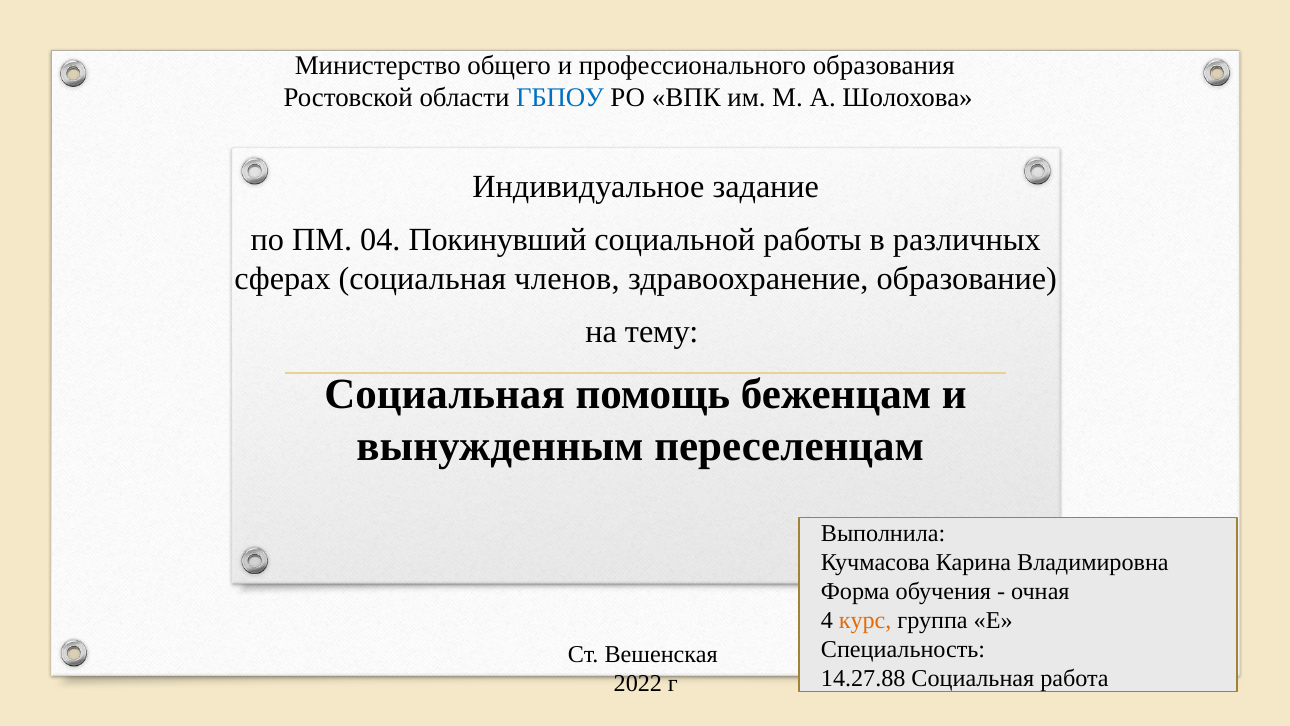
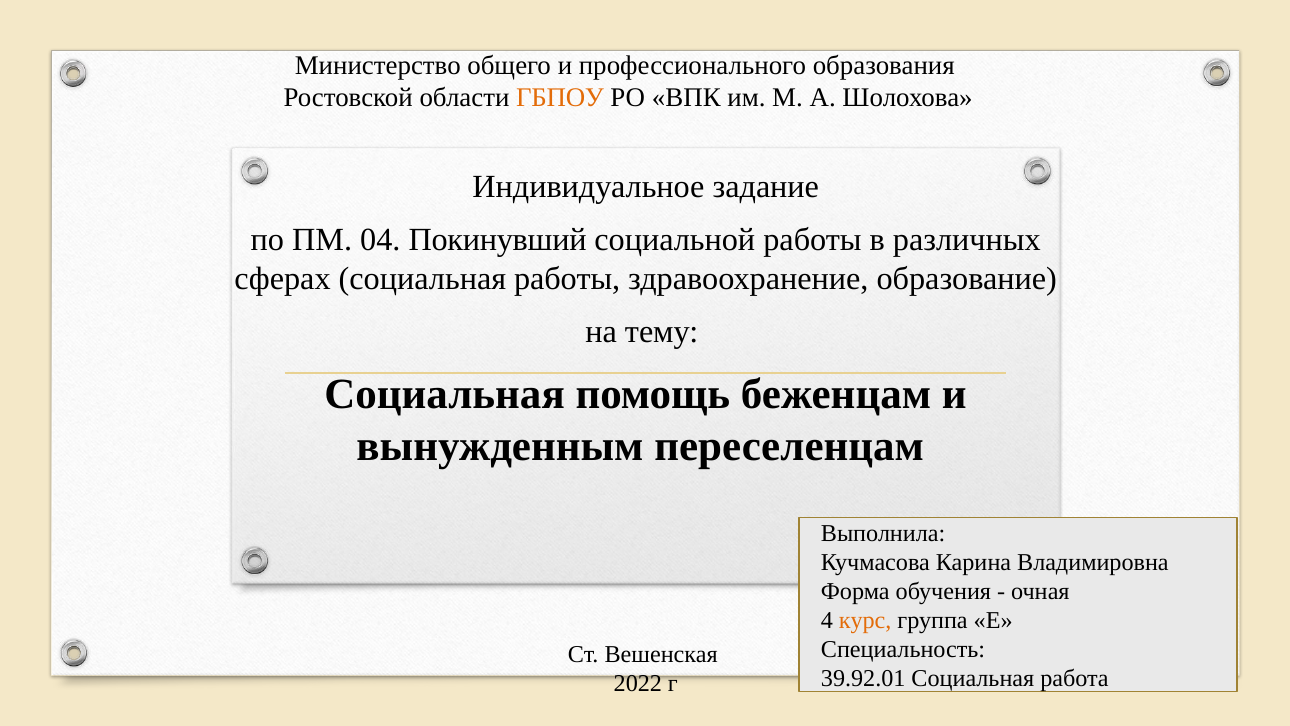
ГБПОУ colour: blue -> orange (560, 97)
социальная членов: членов -> работы (567, 279)
14.27.88: 14.27.88 -> 39.92.01 (863, 678)
